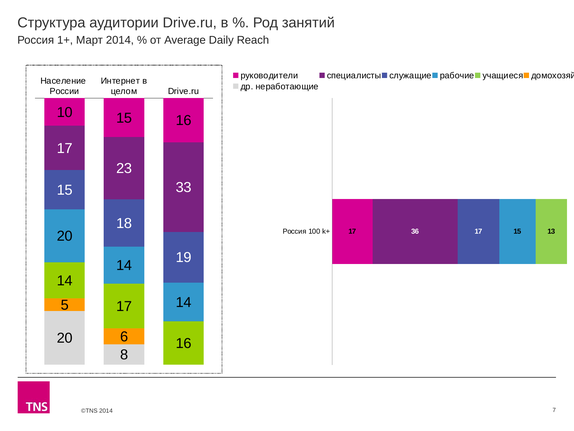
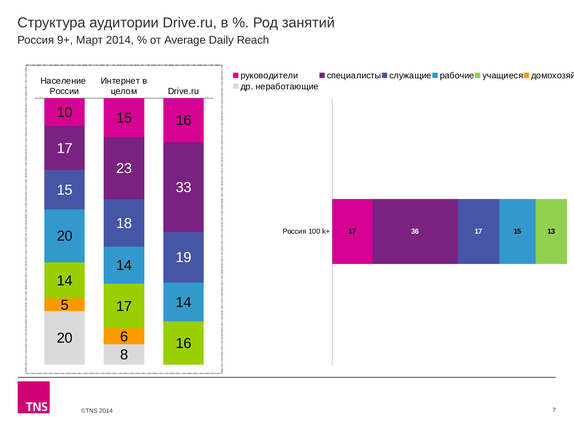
1+: 1+ -> 9+ (65, 40)
